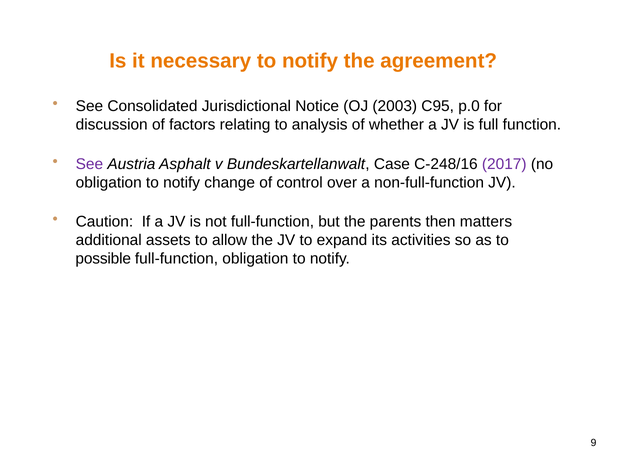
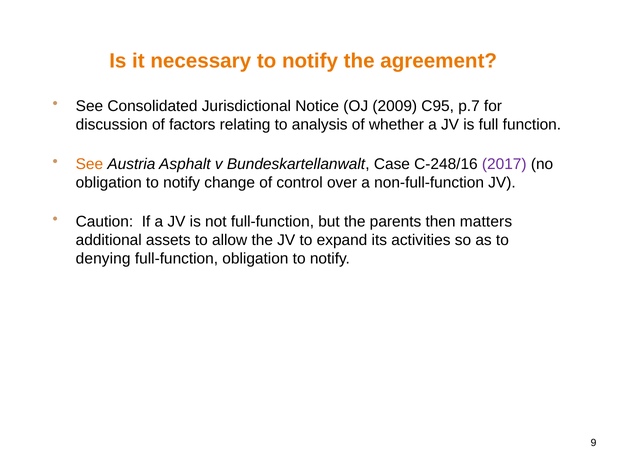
2003: 2003 -> 2009 (395, 106)
p.0: p.0 -> p.7 (469, 106)
See colour: purple -> orange (89, 164)
possible: possible -> denying (103, 259)
